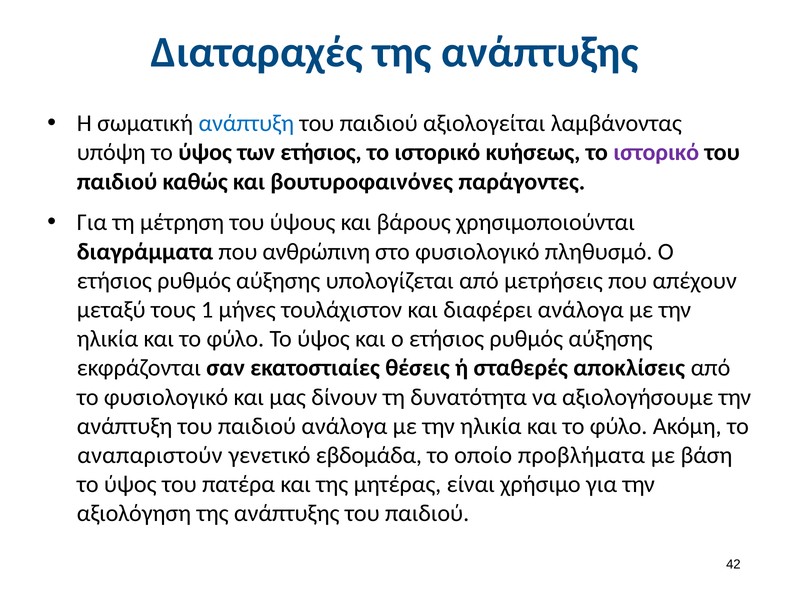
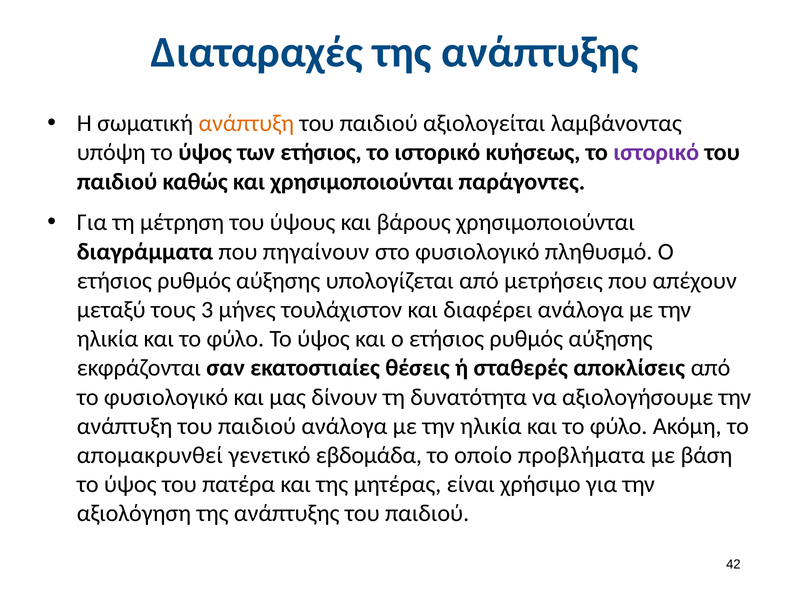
ανάπτυξη colour: blue -> orange (246, 123)
και βουτυροφαινόνες: βουτυροφαινόνες -> χρησιμοποιούνται (362, 182)
ανθρώπινη: ανθρώπινη -> πηγαίνουν (316, 252)
1: 1 -> 3 (207, 310)
αναπαριστούν: αναπαριστούν -> απομακρυνθεί (150, 455)
